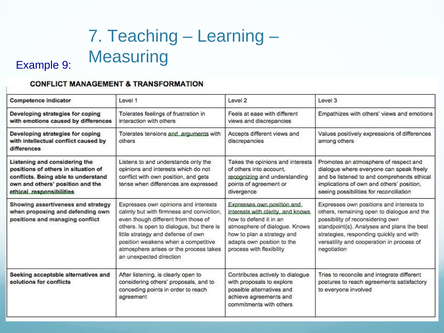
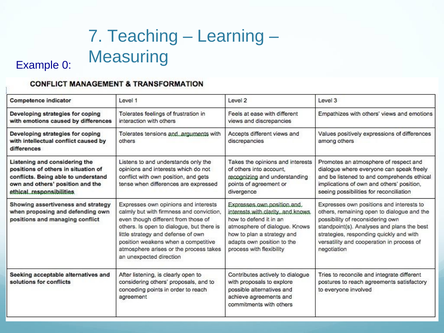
9: 9 -> 0 (67, 65)
